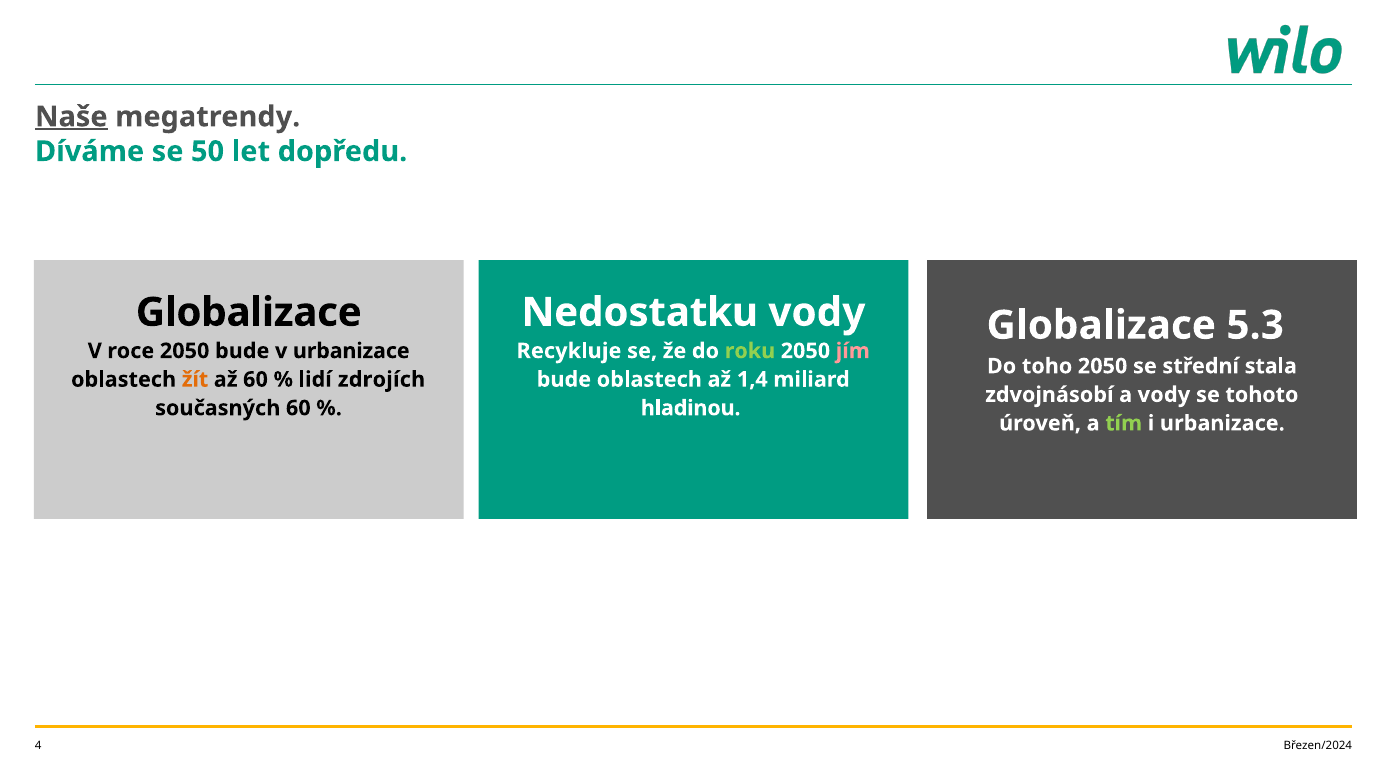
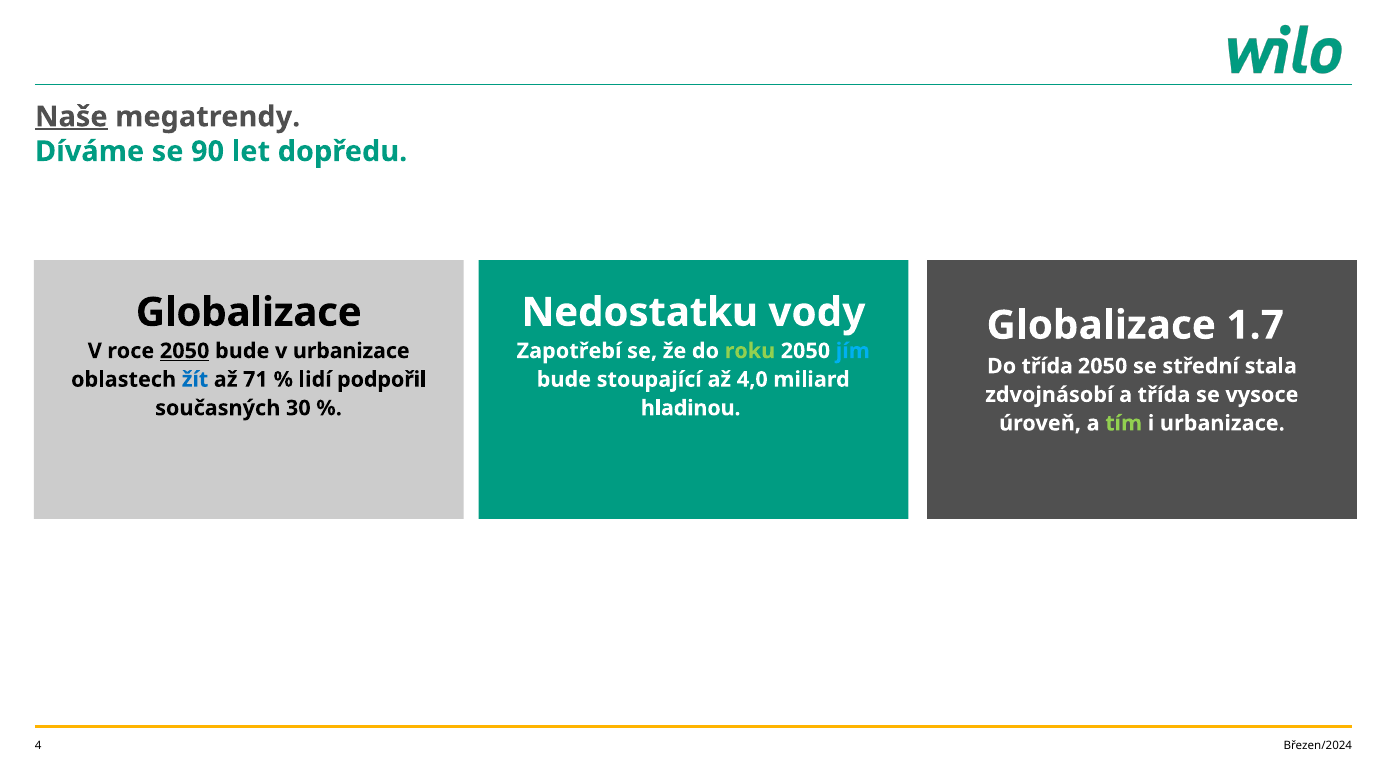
50: 50 -> 90 (208, 152)
5.3: 5.3 -> 1.7 (1255, 325)
2050 underline: none -> present (185, 351)
Recykluje: Recykluje -> Zapotřebí (569, 351)
jím colour: pink -> light blue (853, 351)
Do toho: toho -> třída (1047, 366)
žít colour: orange -> blue (195, 380)
až 60: 60 -> 71 (255, 380)
zdrojích: zdrojích -> podpořil (382, 380)
bude oblastech: oblastech -> stoupající (649, 380)
1,4: 1,4 -> 4,0 (752, 380)
a vody: vody -> třída (1164, 395)
tohoto: tohoto -> vysoce (1262, 395)
současných 60: 60 -> 30 (298, 408)
